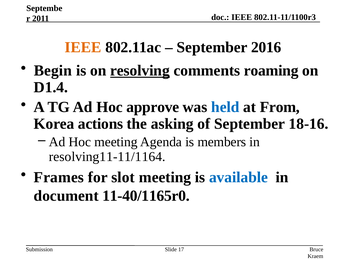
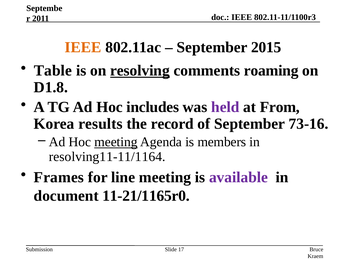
2016: 2016 -> 2015 (266, 47)
Begin: Begin -> Table (53, 70)
D1.4: D1.4 -> D1.8 (51, 87)
approve: approve -> includes (153, 107)
held colour: blue -> purple (225, 107)
actions: actions -> results (100, 123)
asking: asking -> record (172, 123)
18-16: 18-16 -> 73-16 (309, 123)
meeting underline: none -> present (116, 142)
slot: slot -> line (123, 177)
available colour: blue -> purple (239, 177)
11-40/1165r0: 11-40/1165r0 -> 11-21/1165r0 (146, 195)
